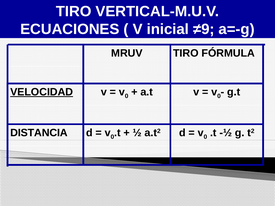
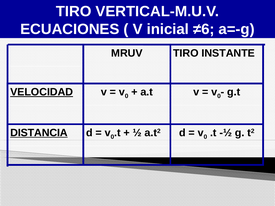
≠9: ≠9 -> ≠6 (204, 29)
FÓRMULA: FÓRMULA -> INSTANTE (228, 53)
DISTANCIA underline: none -> present (39, 133)
